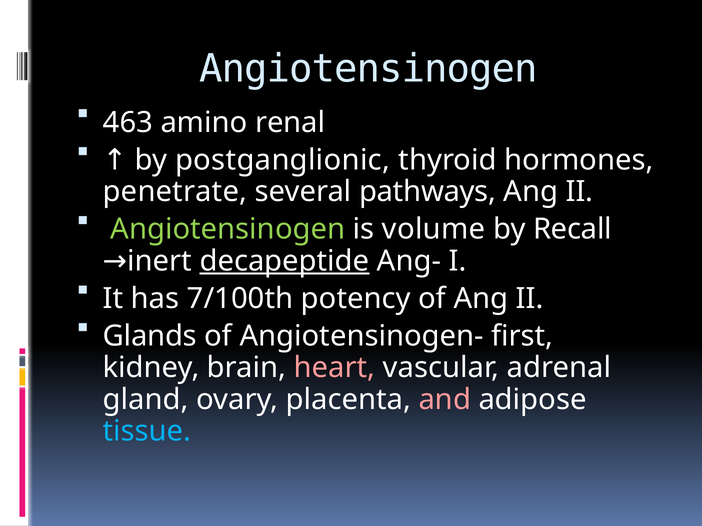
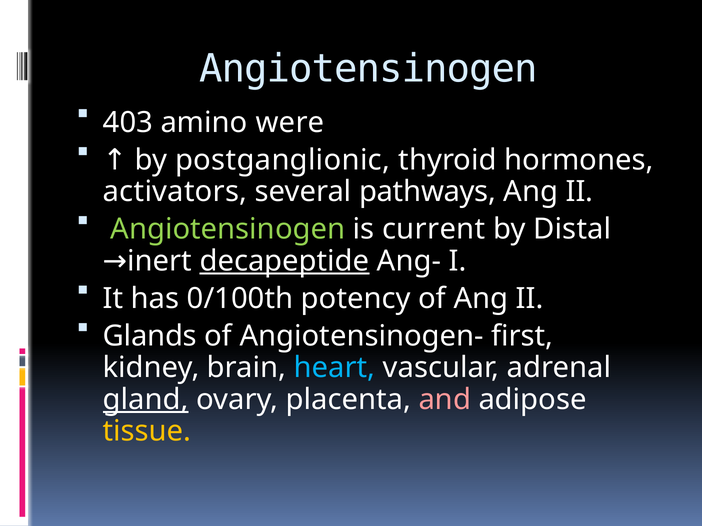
463: 463 -> 403 (128, 122)
renal: renal -> were (290, 122)
penetrate: penetrate -> activators (175, 192)
volume: volume -> current (434, 230)
Recall: Recall -> Distal (572, 230)
7/100th: 7/100th -> 0/100th (240, 299)
heart colour: pink -> light blue (335, 368)
gland underline: none -> present (146, 400)
tissue colour: light blue -> yellow (147, 431)
